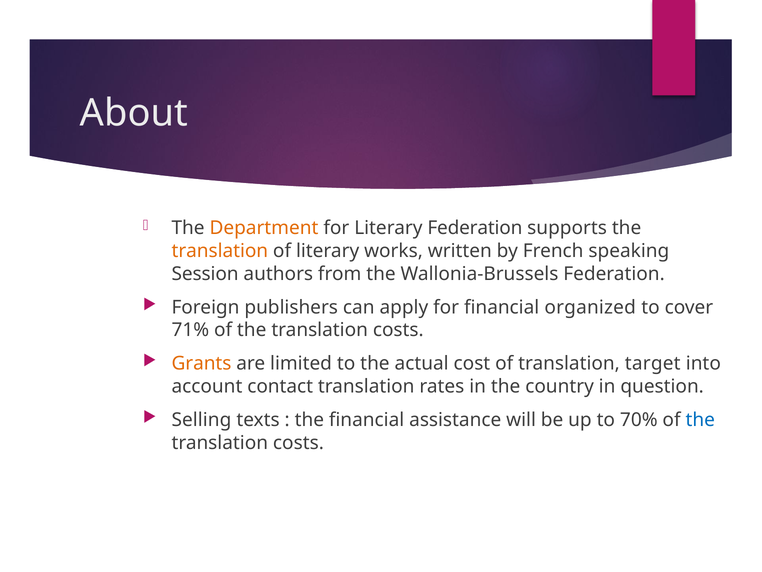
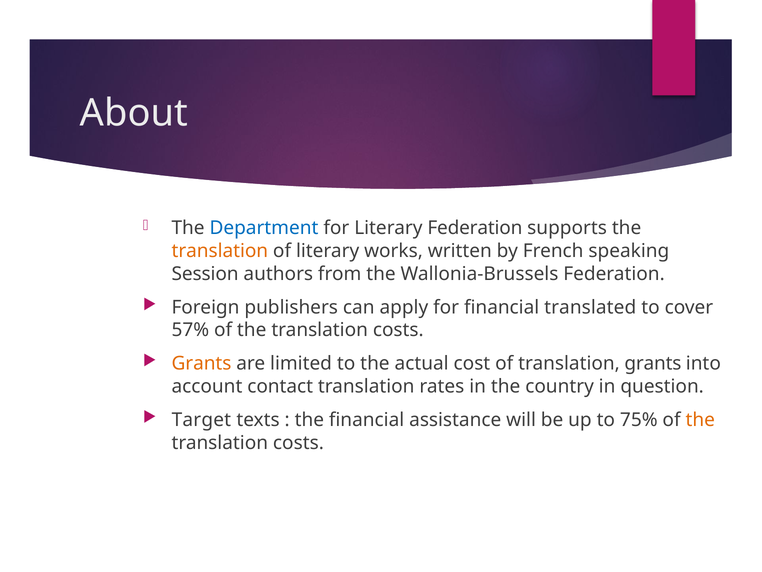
Department colour: orange -> blue (264, 228)
organized: organized -> translated (590, 307)
71%: 71% -> 57% (190, 330)
translation target: target -> grants (653, 363)
Selling: Selling -> Target (201, 420)
70%: 70% -> 75% (639, 420)
the colour: blue -> orange (700, 420)
